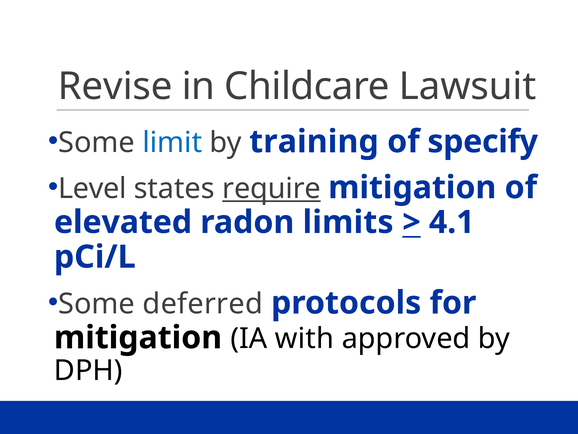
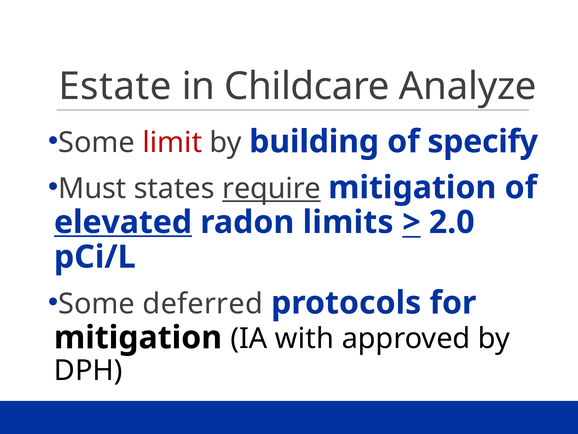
Revise: Revise -> Estate (115, 86)
Lawsuit: Lawsuit -> Analyze (468, 86)
limit colour: blue -> red (172, 143)
training: training -> building (314, 142)
Level: Level -> Must (92, 188)
elevated underline: none -> present (123, 222)
4.1: 4.1 -> 2.0 (452, 222)
